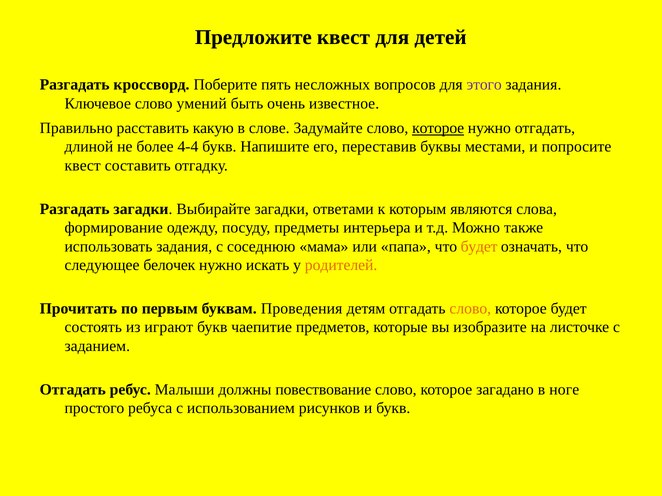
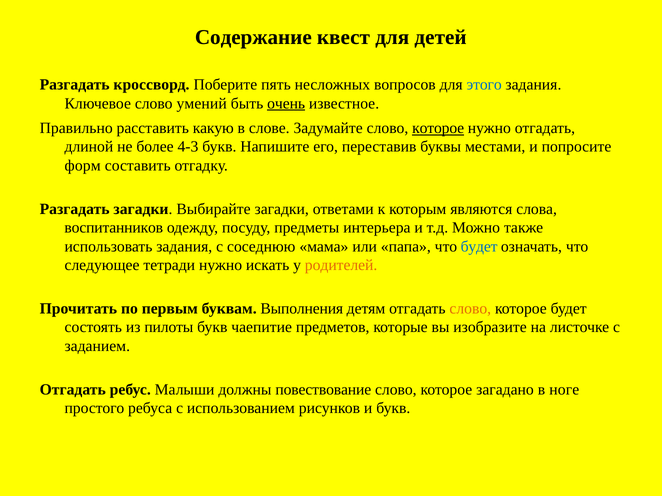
Предложите: Предложите -> Содержание (253, 37)
этого colour: purple -> blue (484, 85)
очень underline: none -> present (286, 104)
4-4: 4-4 -> 4-3 (188, 147)
квест: квест -> форм (83, 166)
формирование: формирование -> воспитанников (114, 228)
будет colour: orange -> blue (479, 247)
белочек: белочек -> тетради (169, 265)
Проведения: Проведения -> Выполнения (302, 309)
играют: играют -> пилоты (169, 328)
